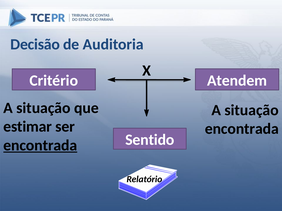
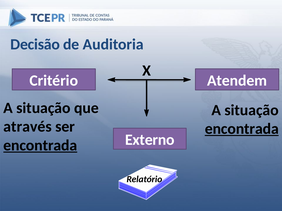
estimar: estimar -> através (28, 127)
encontrada underline: none -> present (242, 129)
Sentido: Sentido -> Externo (150, 140)
